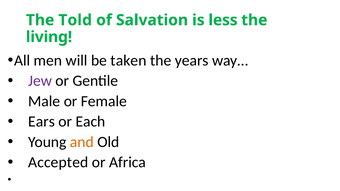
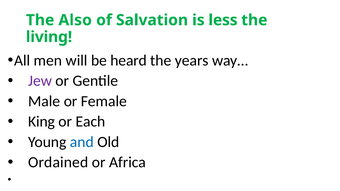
Told: Told -> Also (75, 20)
taken: taken -> heard (129, 61)
Ears: Ears -> King (42, 122)
and colour: orange -> blue (82, 142)
Accepted: Accepted -> Ordained (58, 163)
